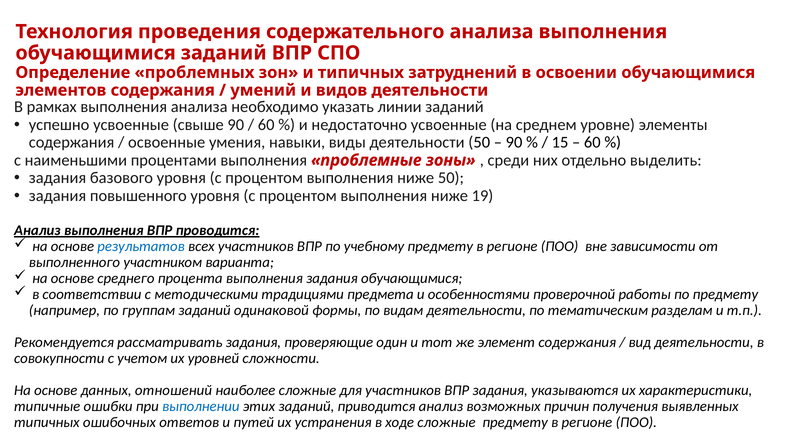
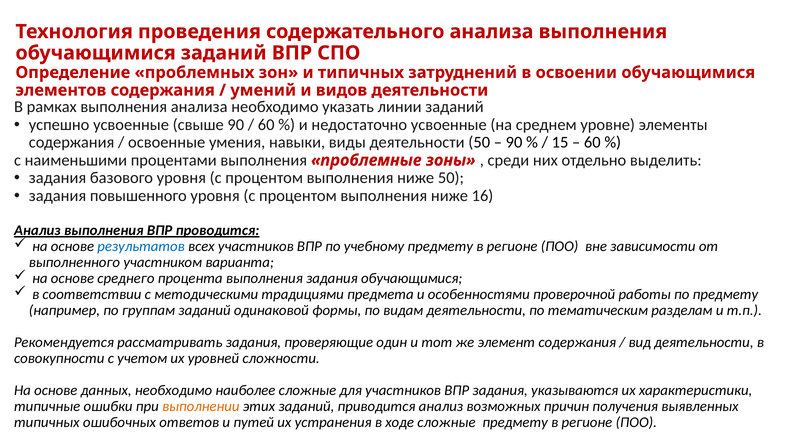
19: 19 -> 16 (483, 196)
данных отношений: отношений -> необходимо (174, 390)
выполнении colour: blue -> orange (201, 406)
